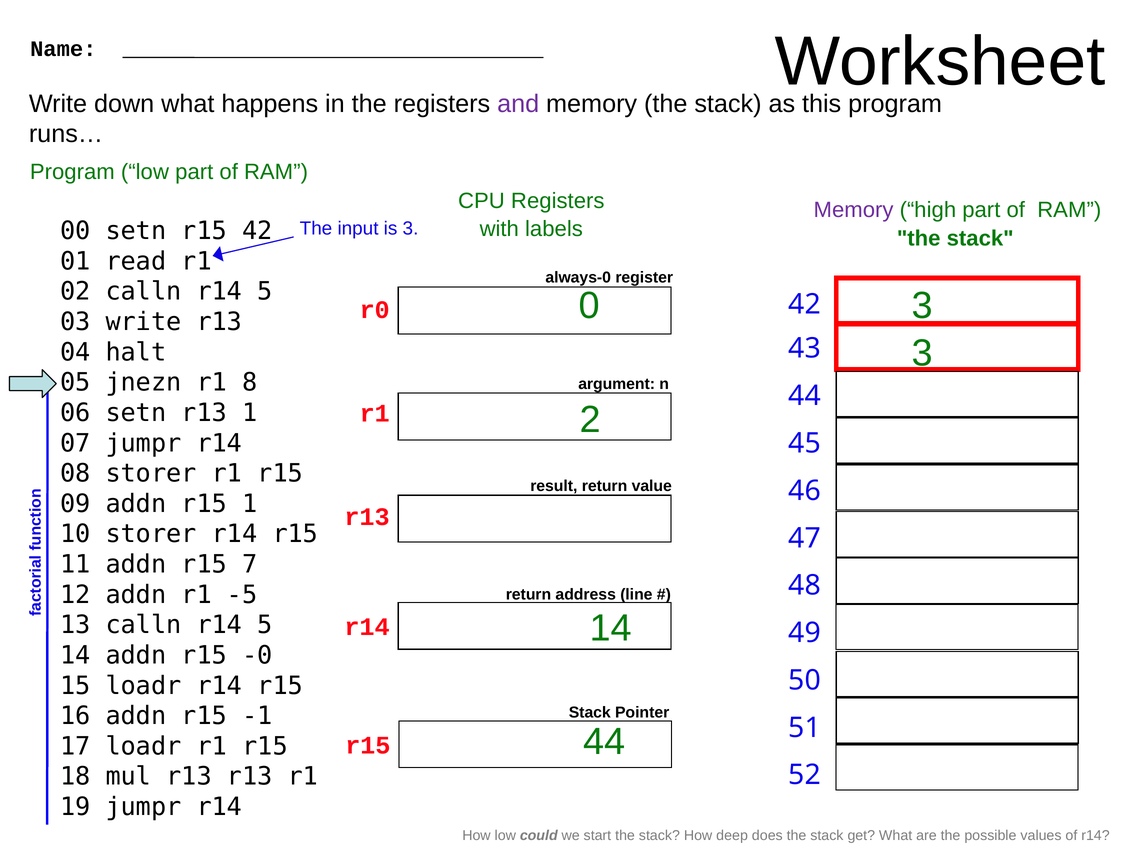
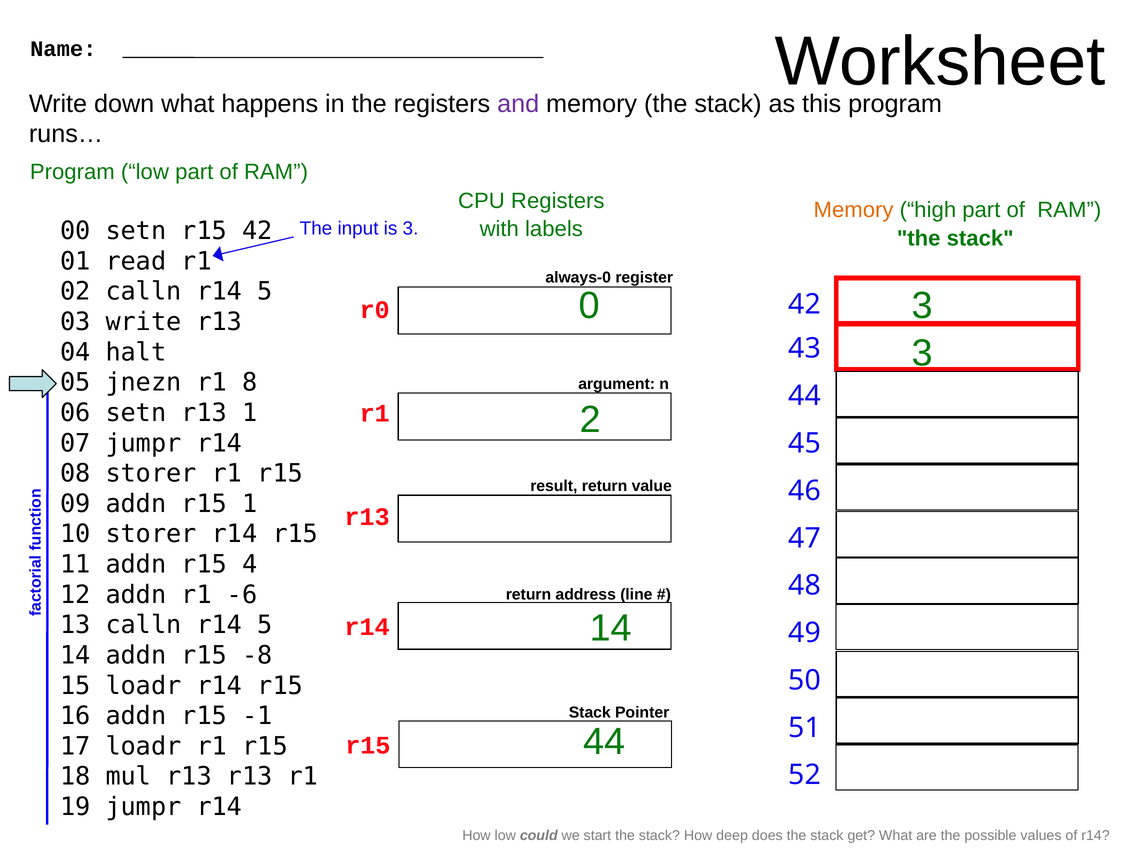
Memory colour: purple -> orange (854, 210)
7: 7 -> 4 (250, 564)
-5: -5 -> -6 (242, 595)
-0: -0 -> -8 (257, 655)
